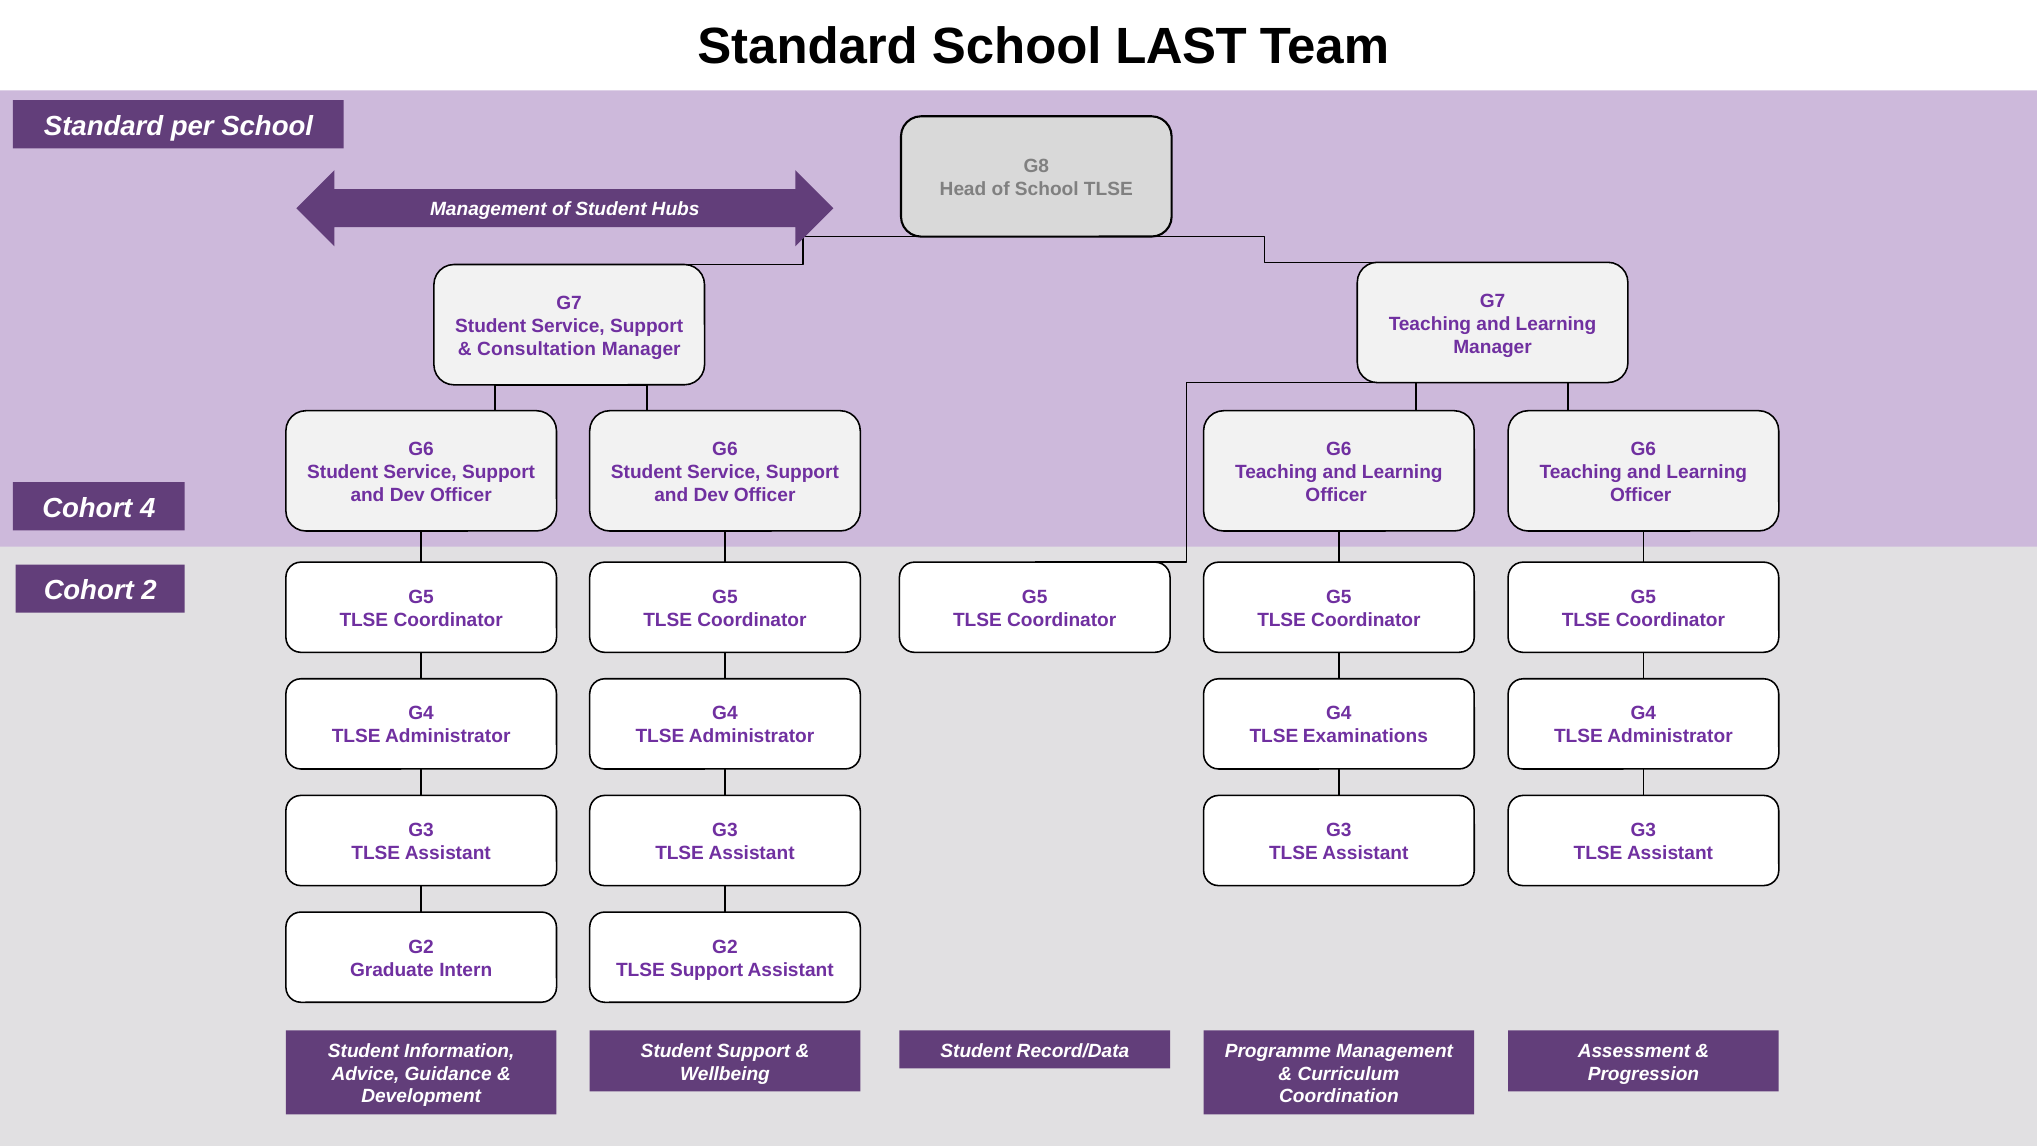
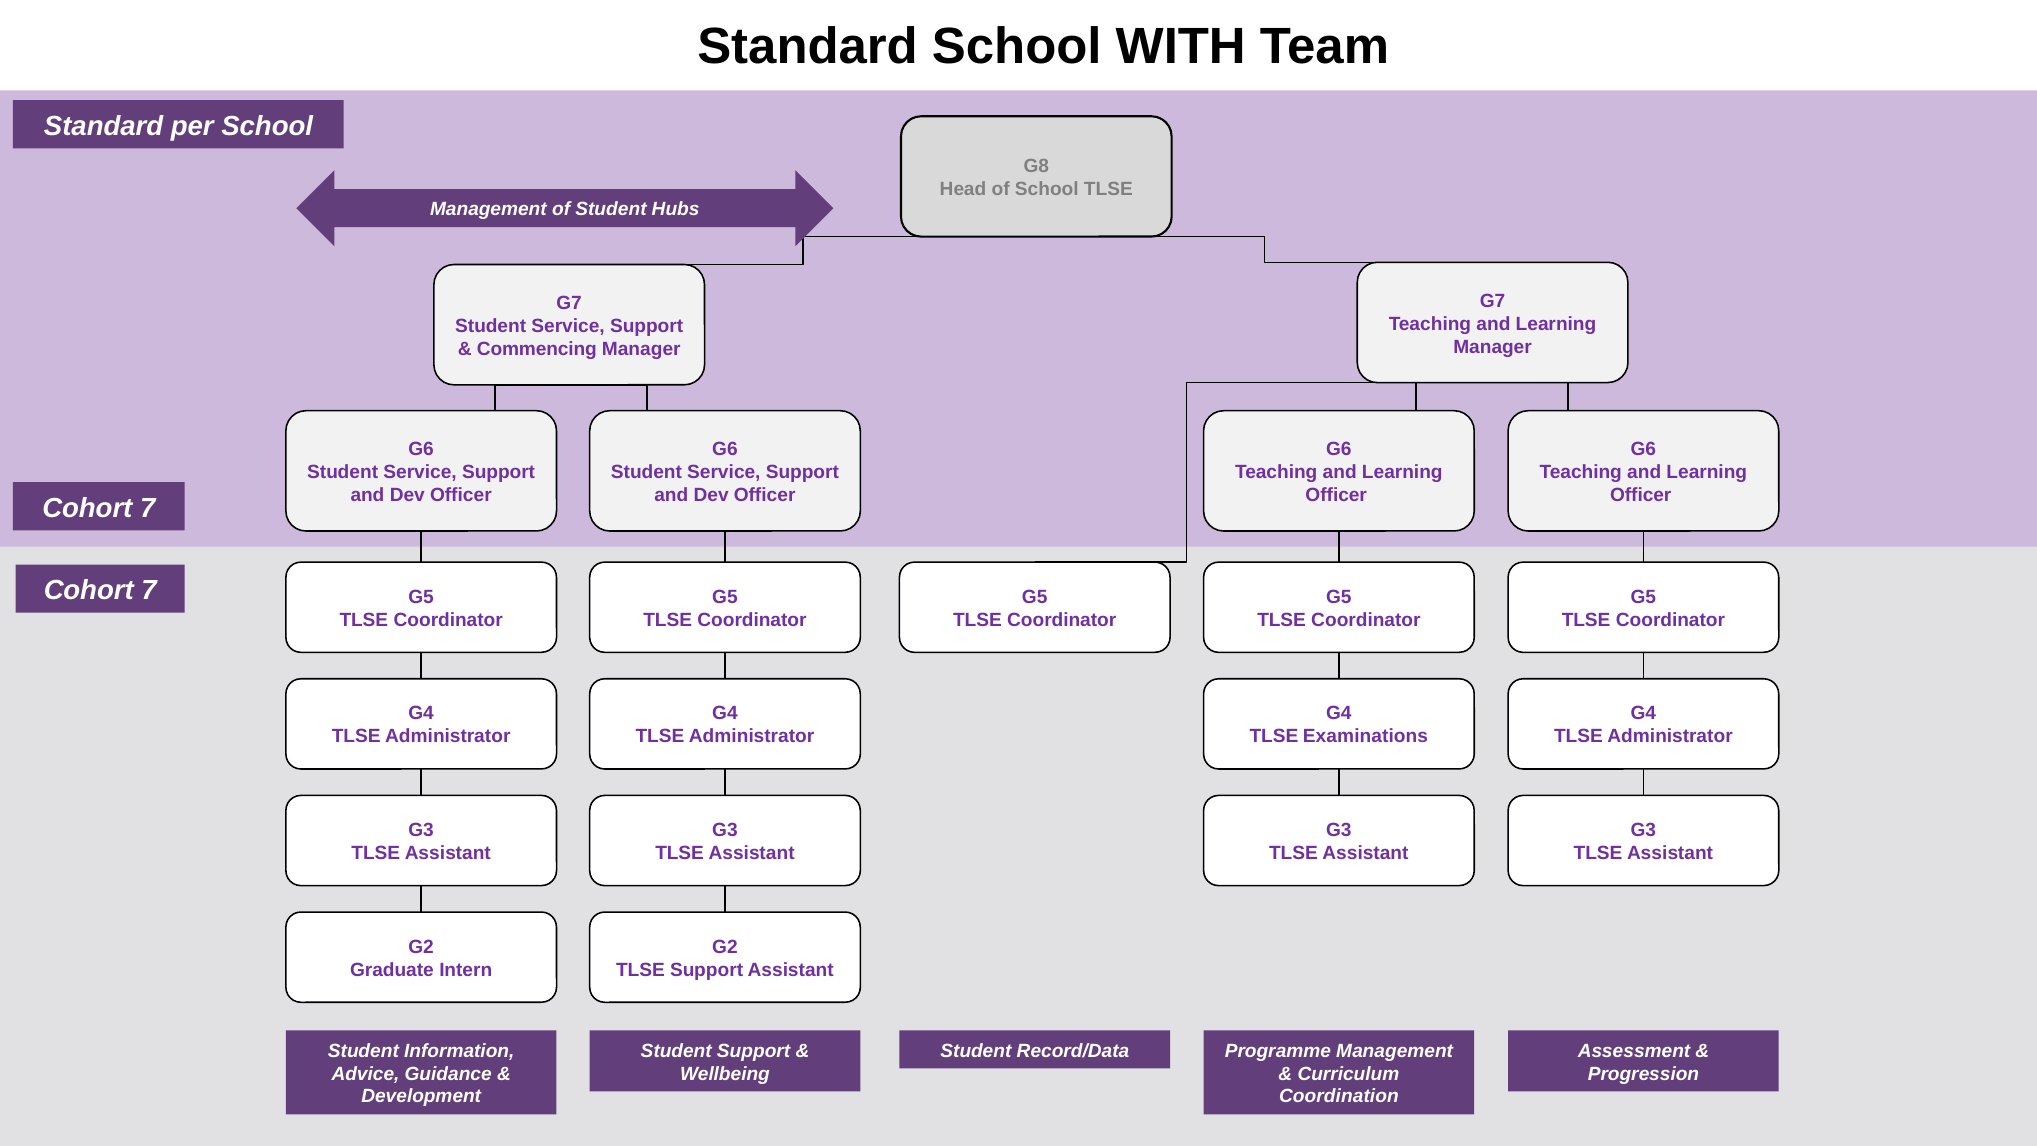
LAST: LAST -> WITH (1181, 47)
Consultation: Consultation -> Commencing (537, 349)
4: 4 -> 7 (148, 508)
2: 2 -> 7 (149, 590)
